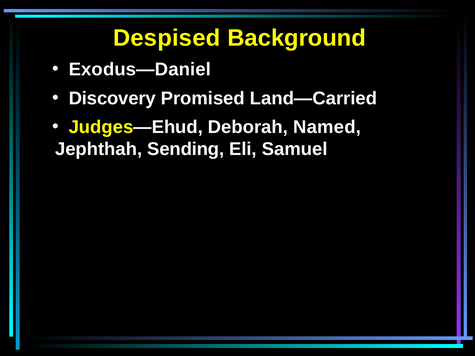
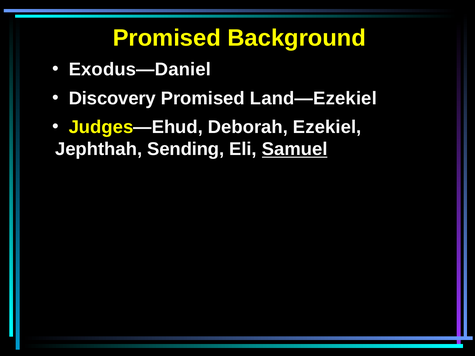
Despised: Despised -> Promised (167, 38)
Land—Carried: Land—Carried -> Land—Ezekiel (313, 98)
Named: Named -> Ezekiel (327, 127)
Samuel underline: none -> present (295, 149)
